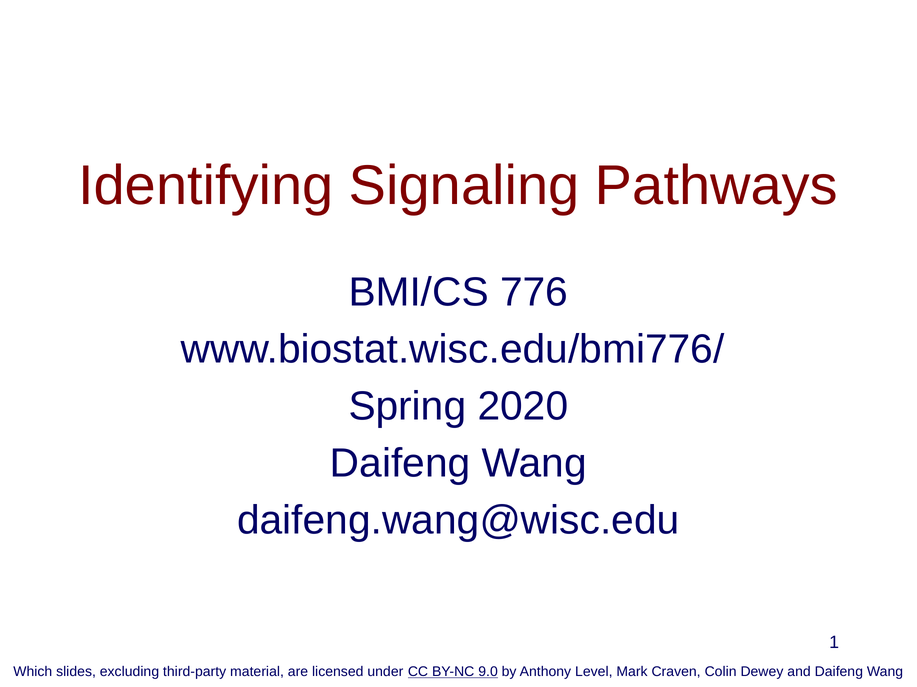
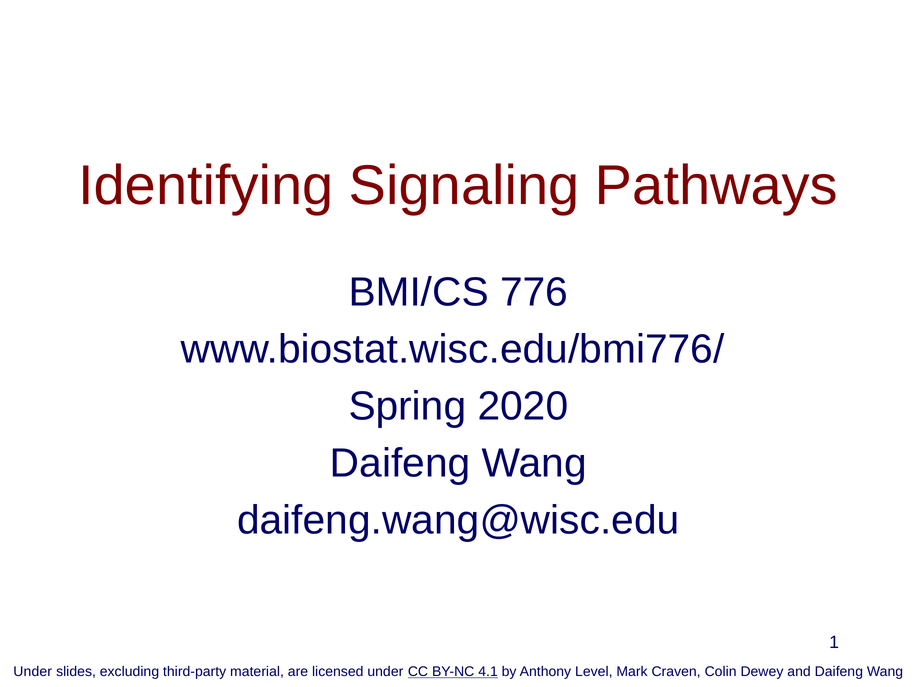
Which: Which -> Under (33, 672)
9.0: 9.0 -> 4.1 (488, 672)
